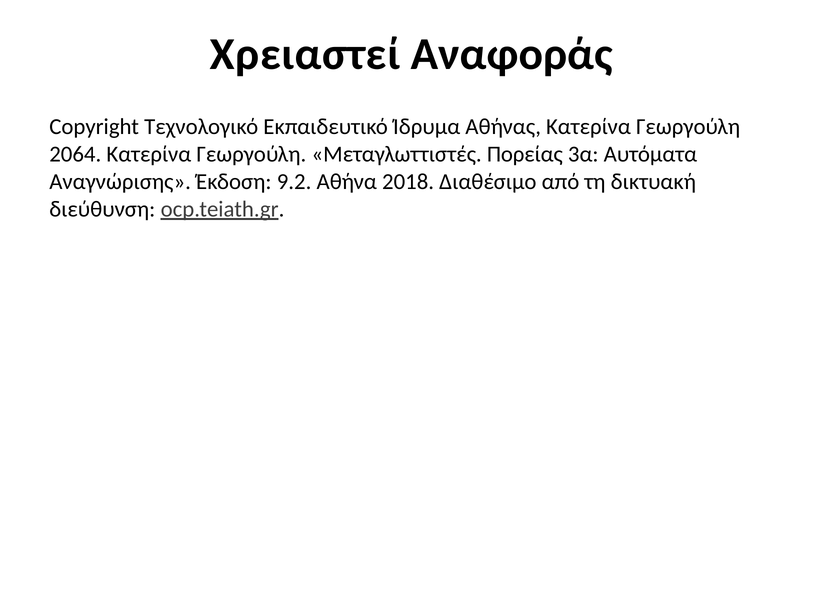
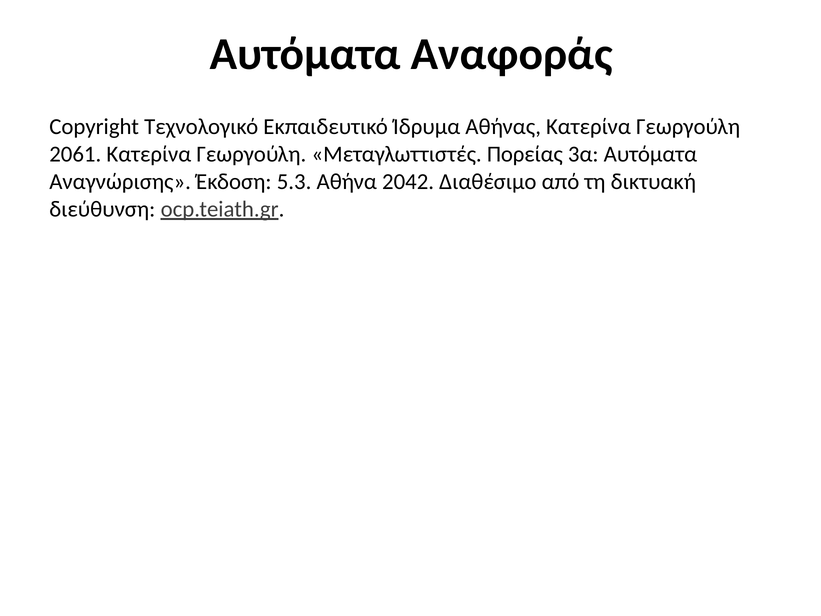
Χρειαστεί: Χρειαστεί -> Αυτόματα (305, 54)
2064: 2064 -> 2061 (75, 154)
9.2: 9.2 -> 5.3 (294, 182)
2018: 2018 -> 2042 (408, 182)
